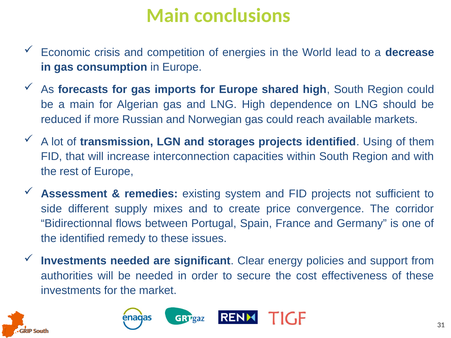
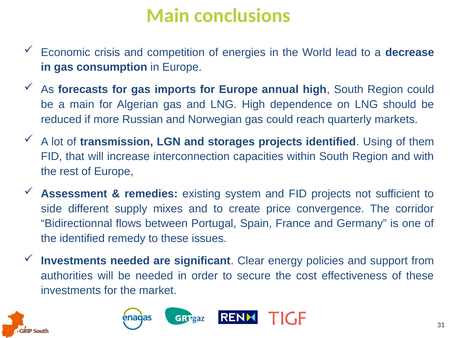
shared: shared -> annual (280, 90)
available: available -> quarterly (350, 119)
